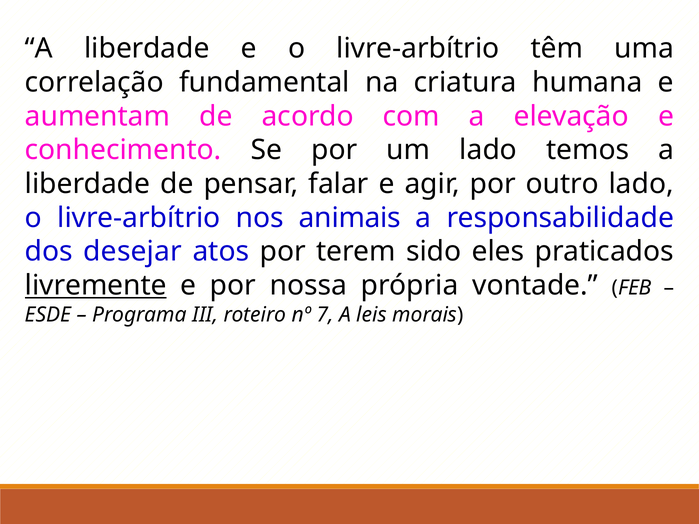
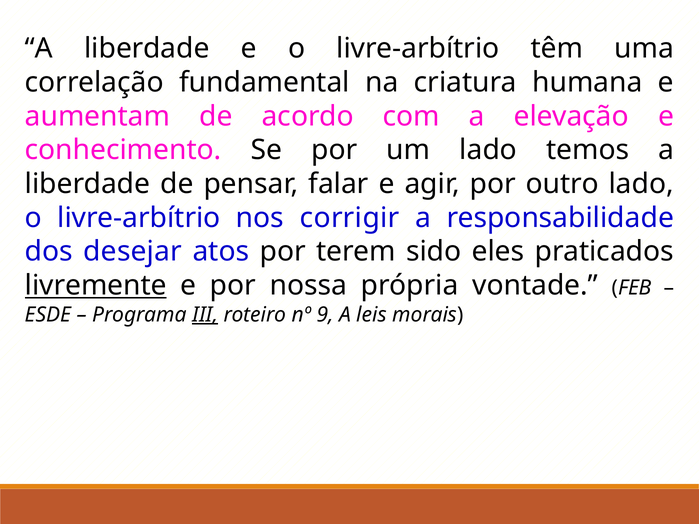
animais: animais -> corrigir (350, 218)
III underline: none -> present (205, 315)
7: 7 -> 9 (325, 315)
